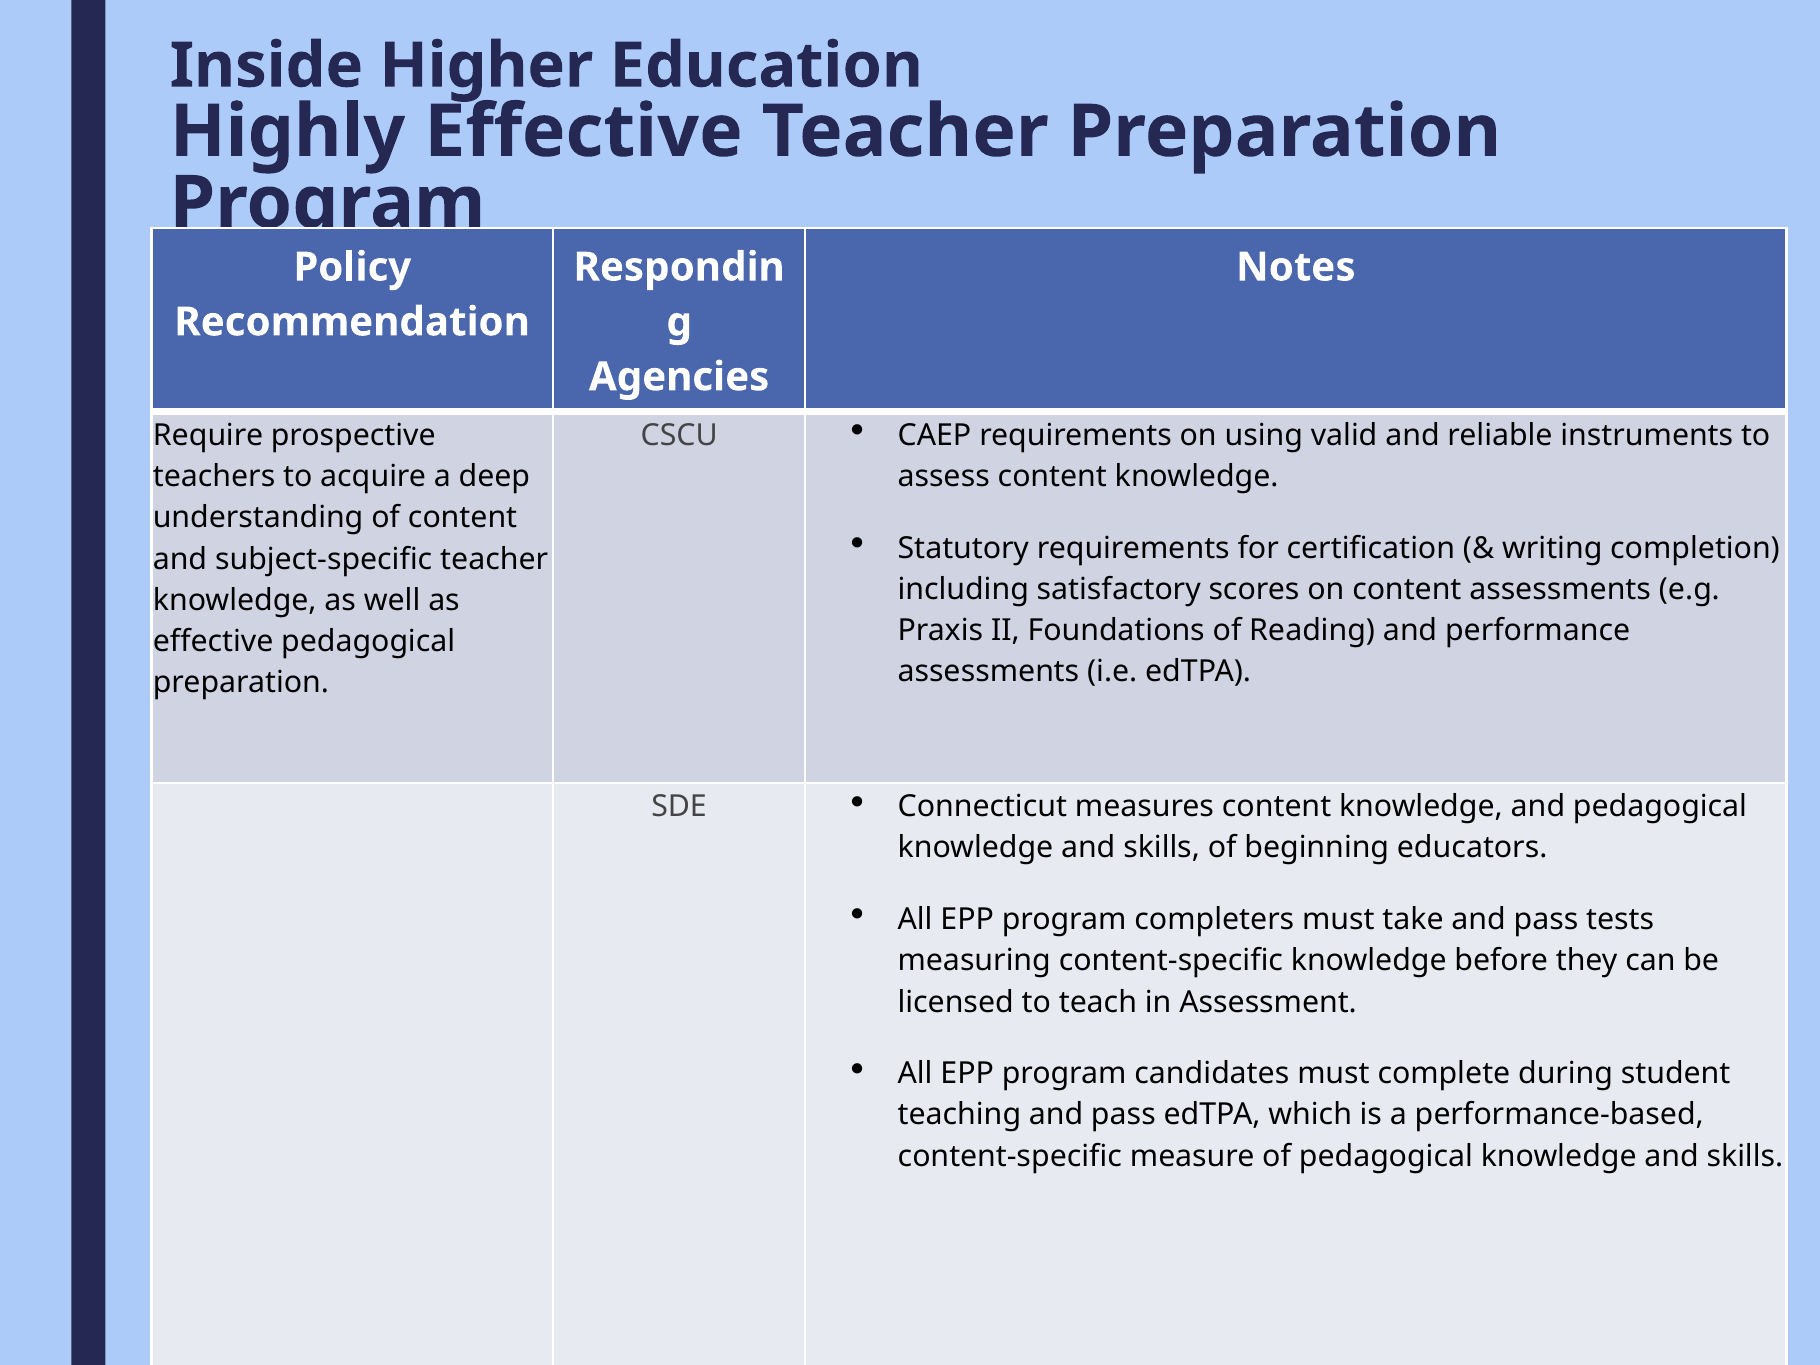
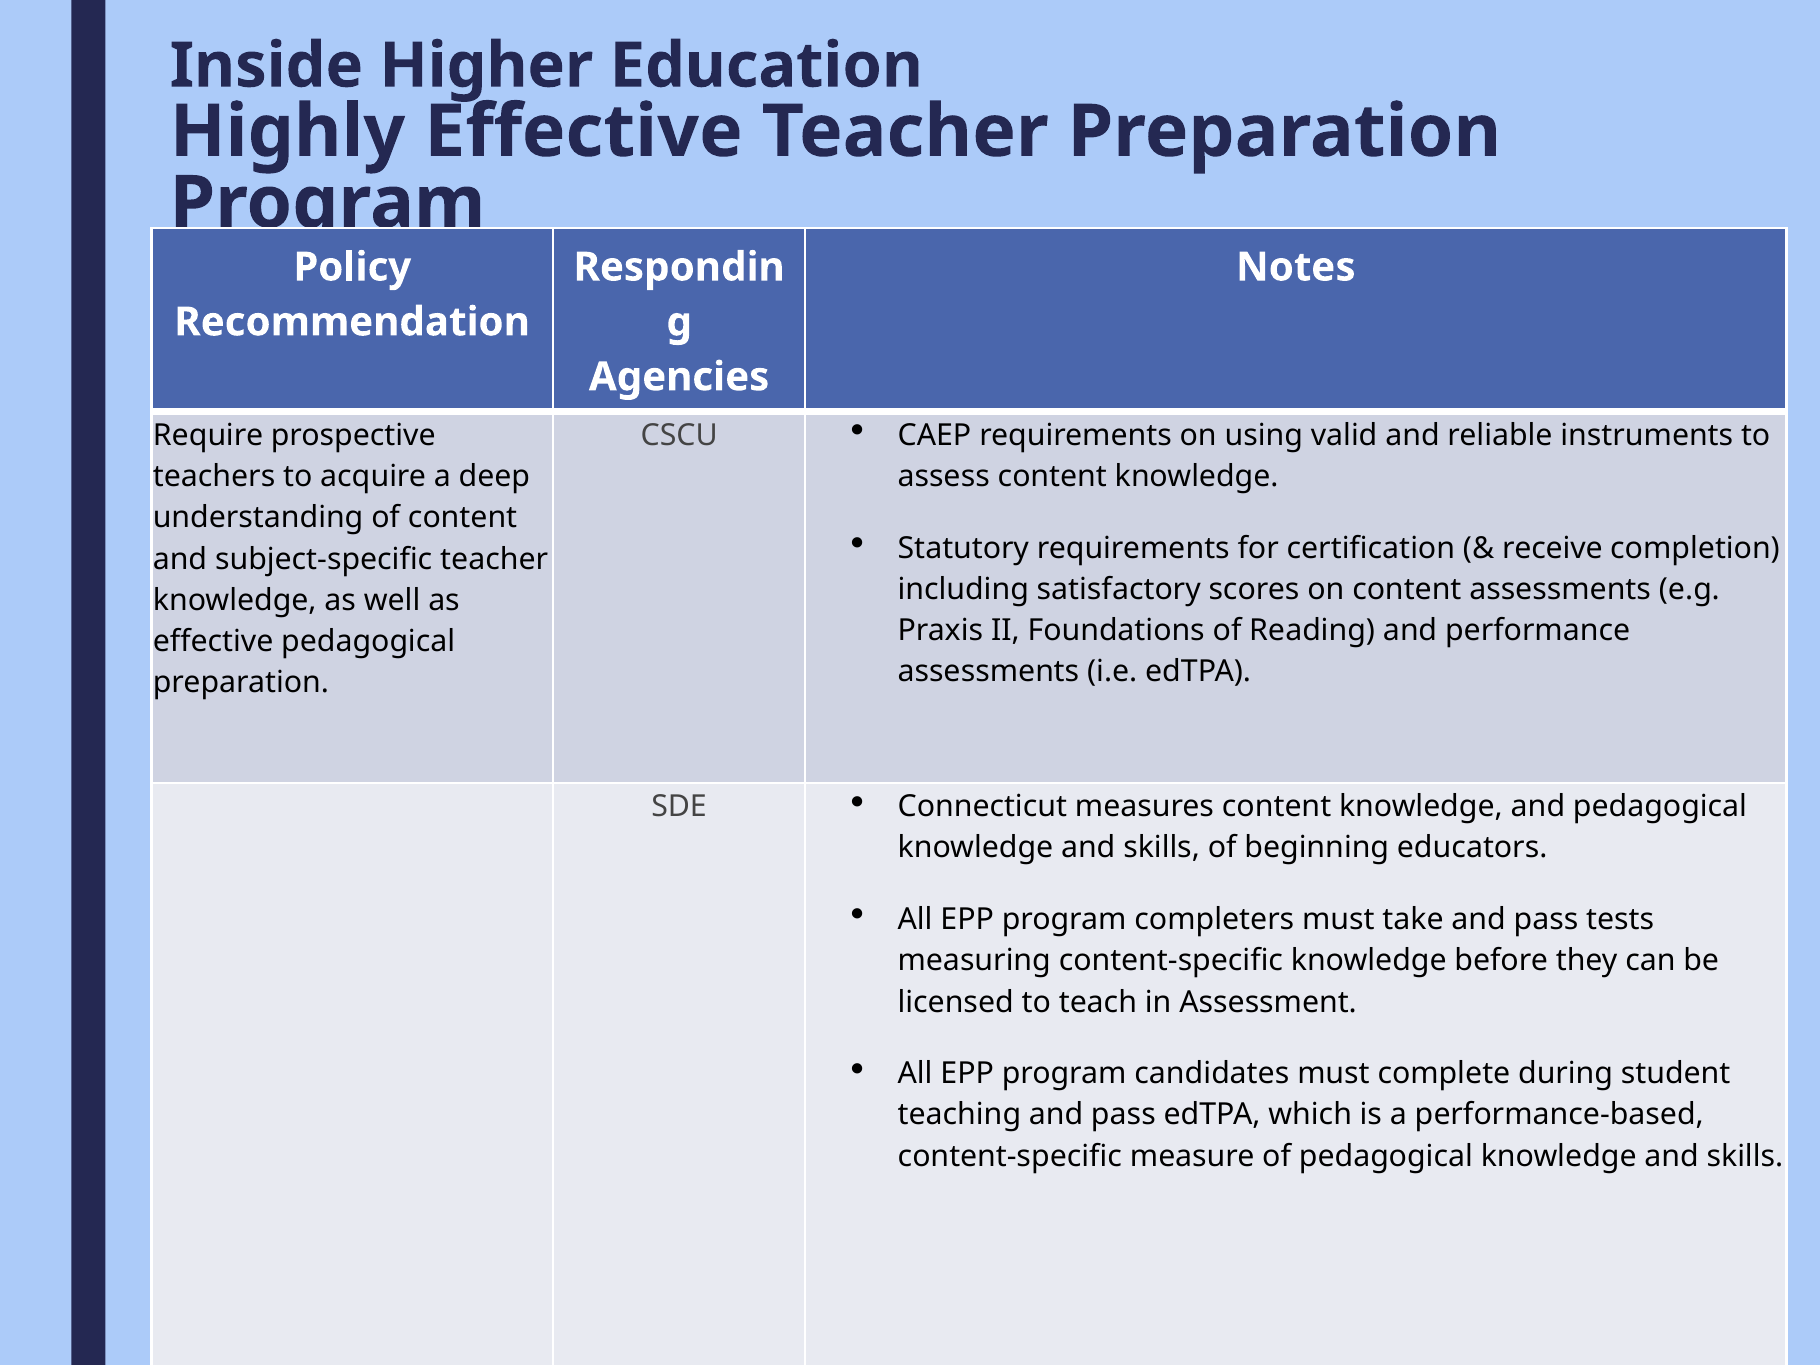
writing: writing -> receive (1552, 548)
